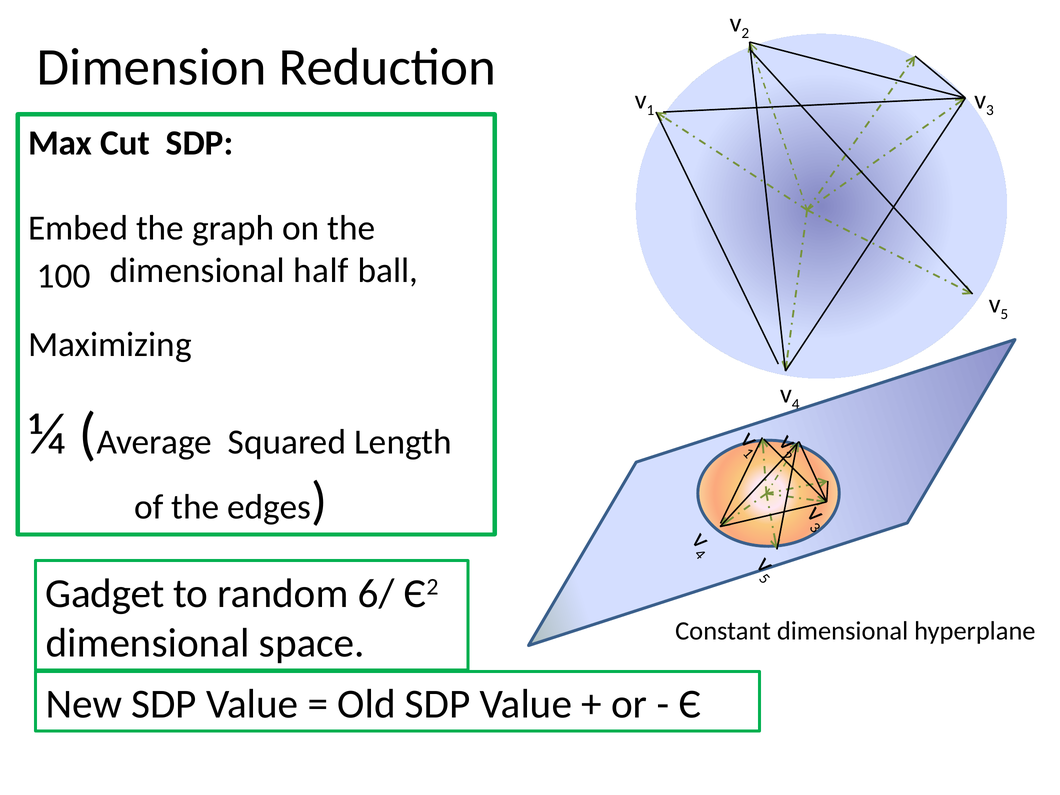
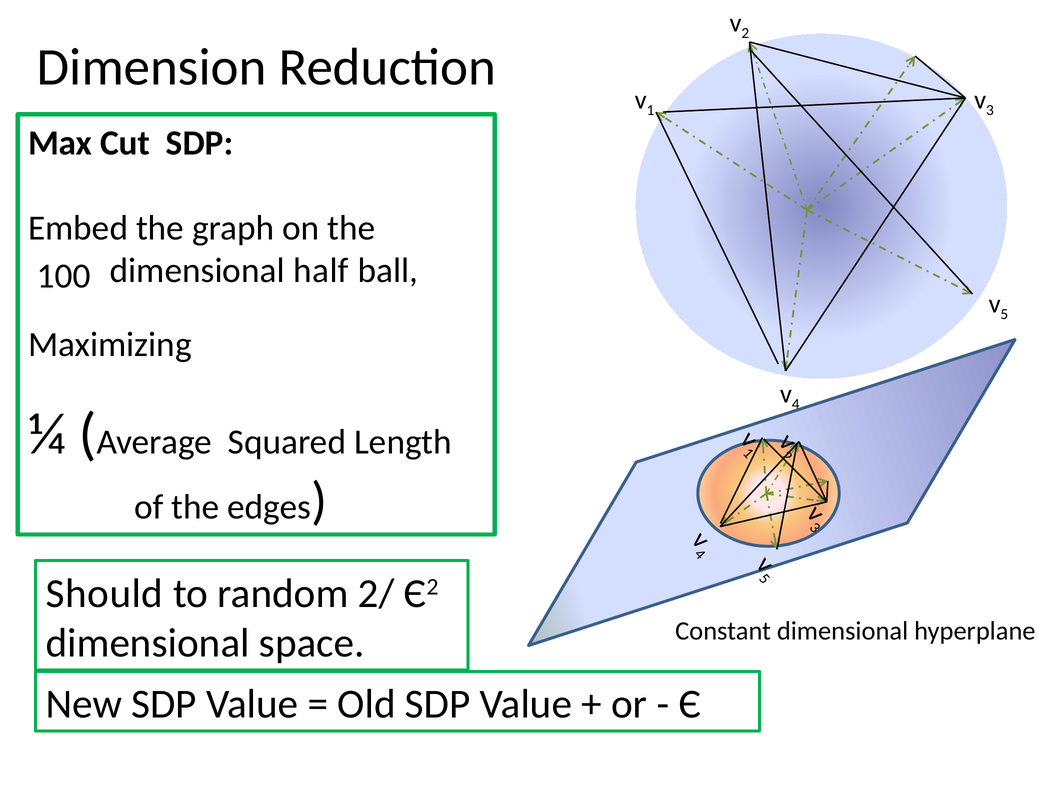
Gadget: Gadget -> Should (105, 594)
6/: 6/ -> 2/ (376, 594)
